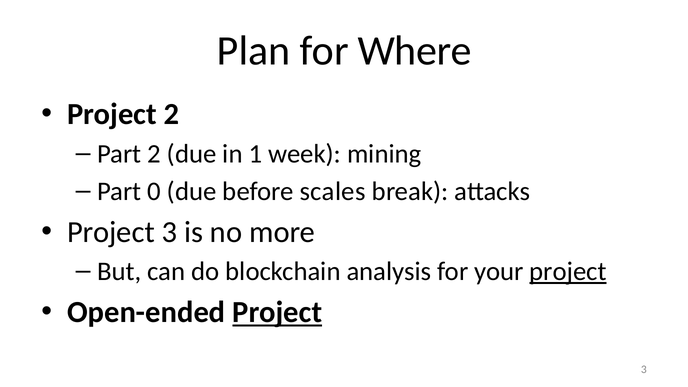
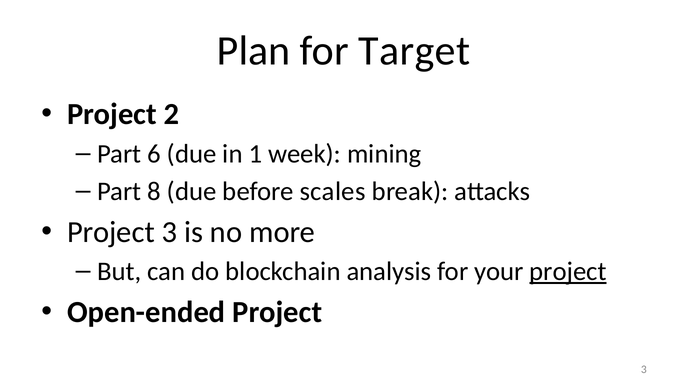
Where: Where -> Target (414, 51)
Part 2: 2 -> 6 (154, 154)
0: 0 -> 8 (154, 191)
Project underline: present -> none (277, 312)
